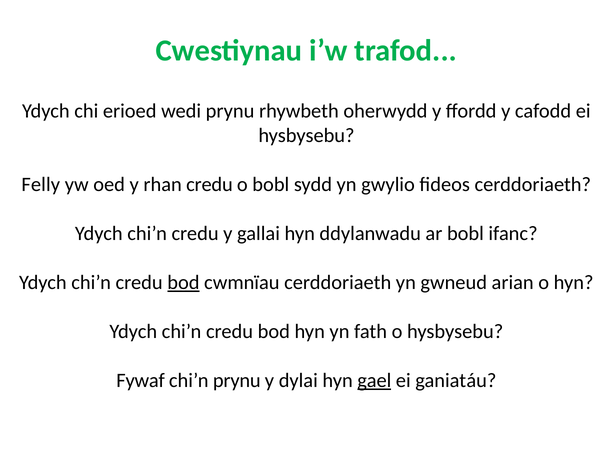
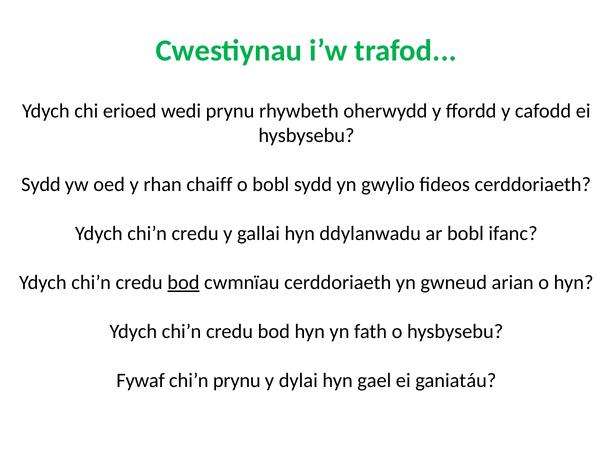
Felly: Felly -> Sydd (41, 185)
rhan credu: credu -> chaiff (209, 185)
gael underline: present -> none (374, 381)
